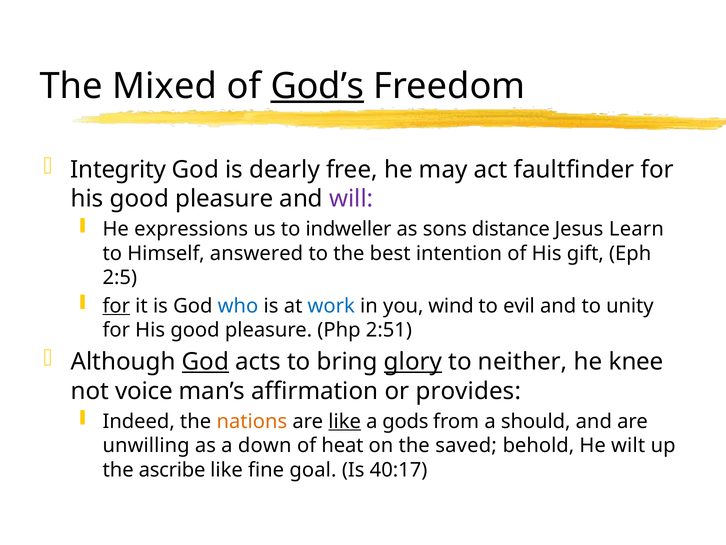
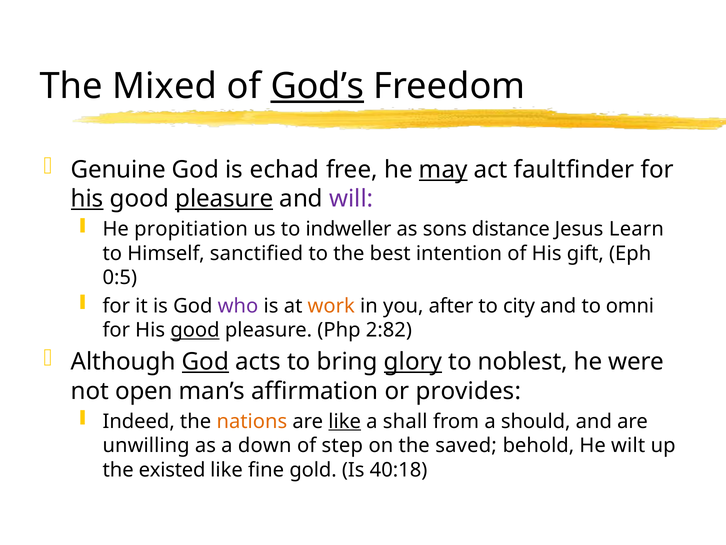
Integrity: Integrity -> Genuine (118, 170)
dearly: dearly -> echad (285, 170)
may underline: none -> present (443, 170)
his underline: none -> present (87, 199)
pleasure underline: none -> present (224, 199)
expressions: expressions -> propitiation (191, 229)
answered: answered -> sanctified (256, 253)
2:5: 2:5 -> 0:5 (120, 277)
for underline: present -> none (116, 306)
who colour: blue -> purple (238, 306)
work colour: blue -> orange (331, 306)
wind: wind -> after (451, 306)
evil: evil -> city (519, 306)
unity: unity -> omni (630, 306)
good underline: none -> present (195, 330)
2:51: 2:51 -> 2:82 (389, 330)
neither: neither -> noblest (523, 362)
knee: knee -> were (636, 362)
voice: voice -> open (144, 391)
gods: gods -> shall (405, 421)
heat: heat -> step (342, 445)
ascribe: ascribe -> existed (172, 469)
goal: goal -> gold (313, 469)
40:17: 40:17 -> 40:18 (399, 469)
